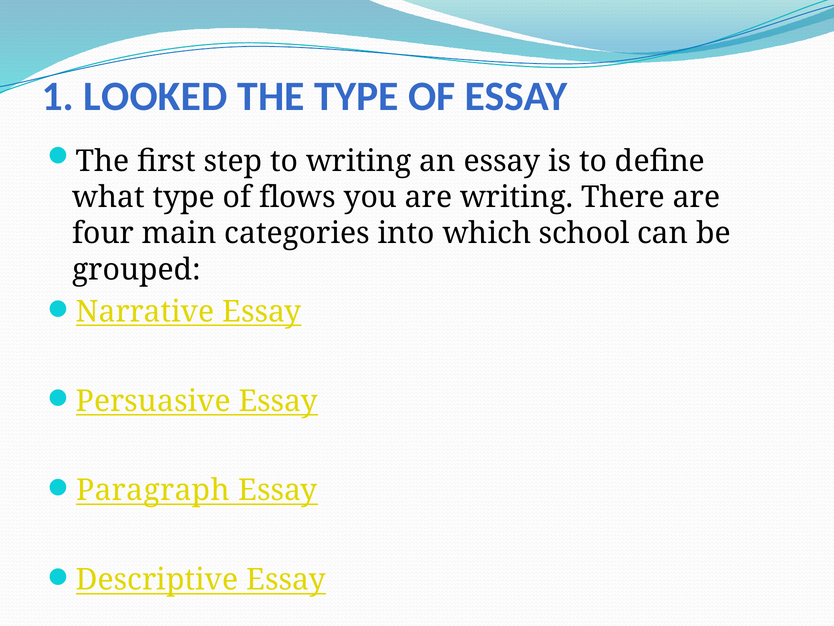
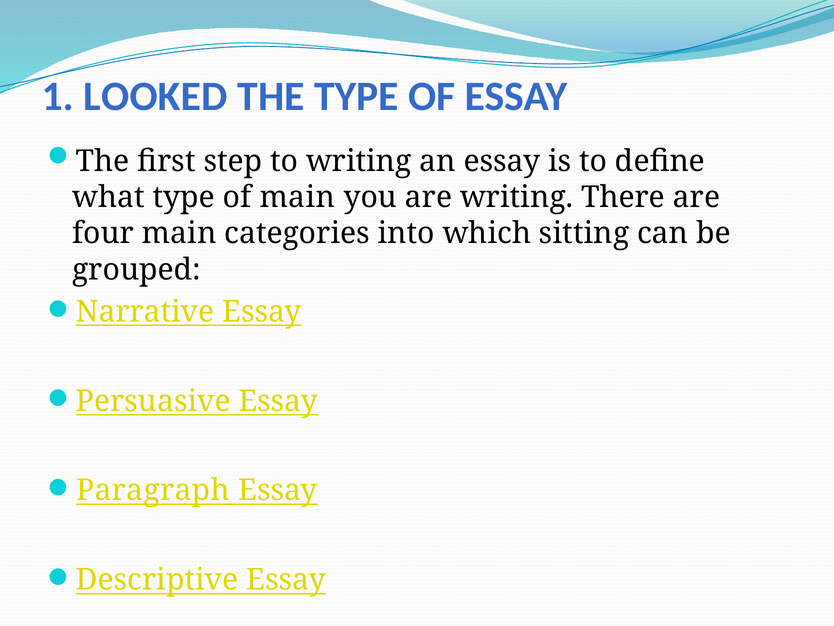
of flows: flows -> main (297, 197)
school: school -> sitting (584, 233)
